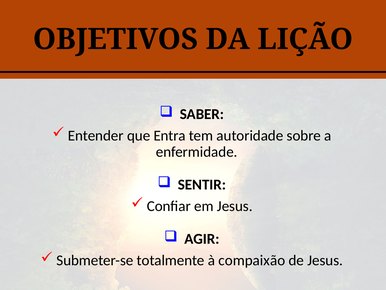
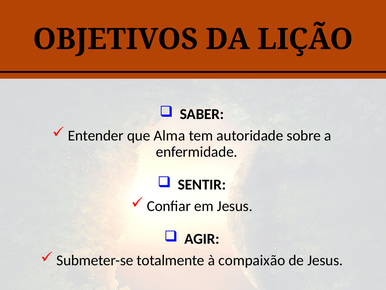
Entra: Entra -> Alma (169, 135)
